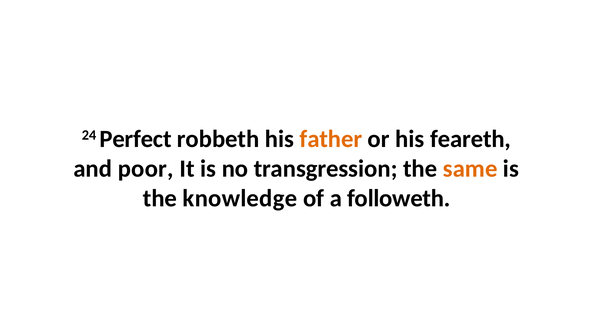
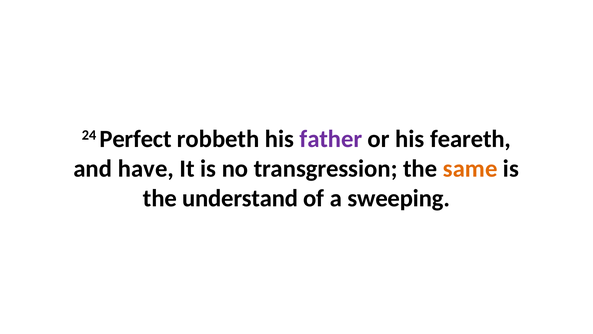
father colour: orange -> purple (331, 139)
poor: poor -> have (146, 168)
knowledge: knowledge -> understand (240, 198)
followeth: followeth -> sweeping (399, 198)
